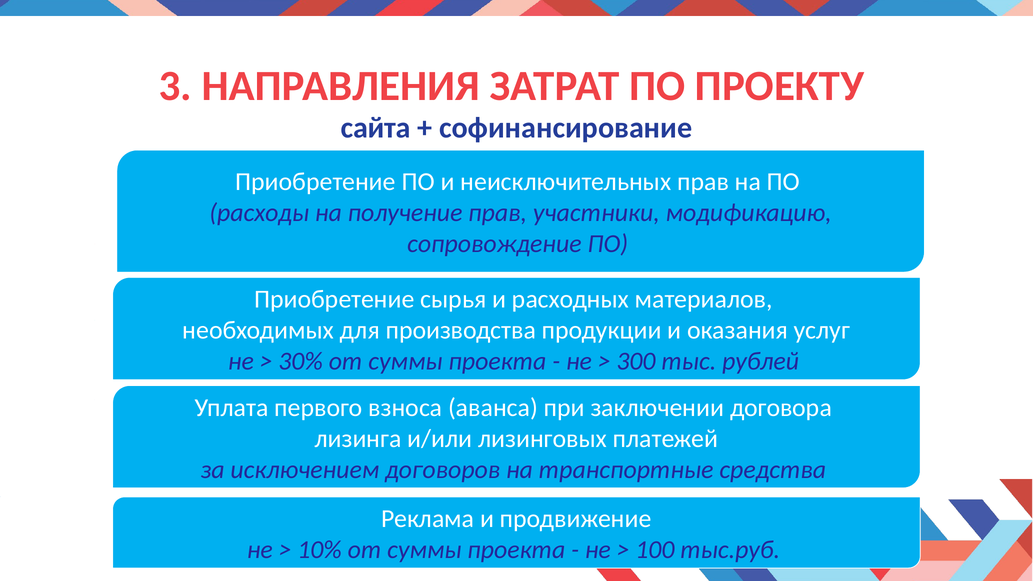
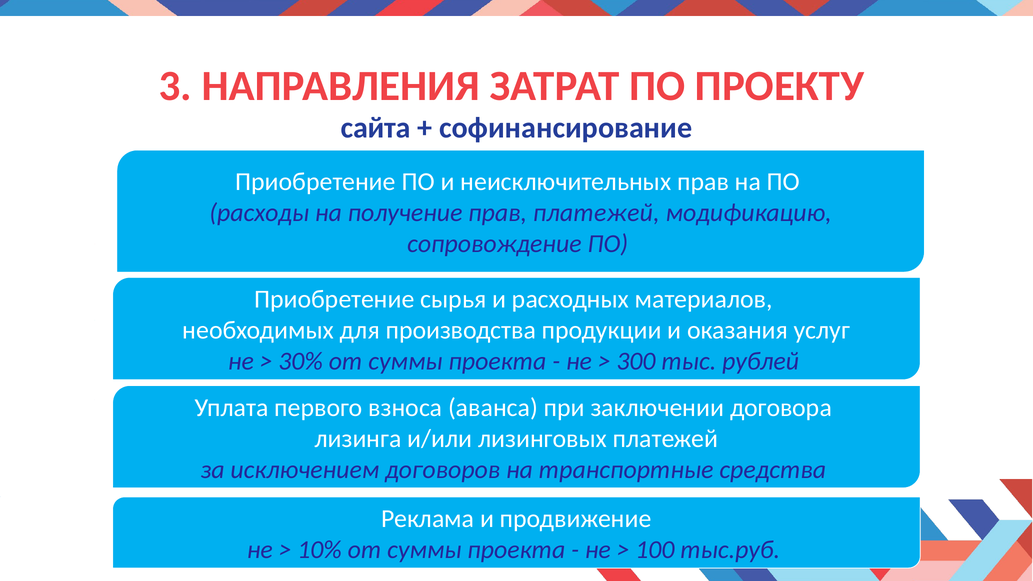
прав участники: участники -> платежей (596, 213)
